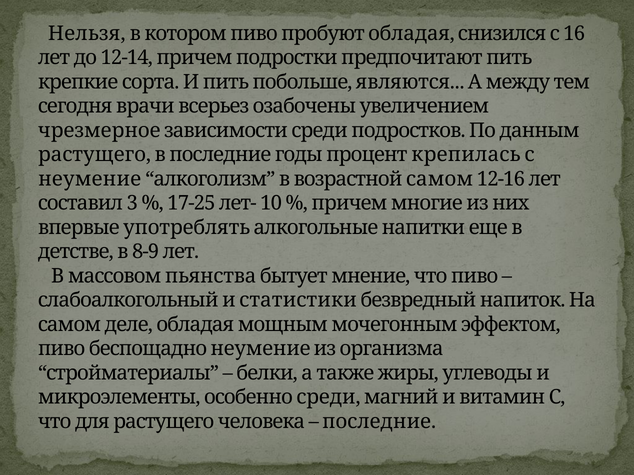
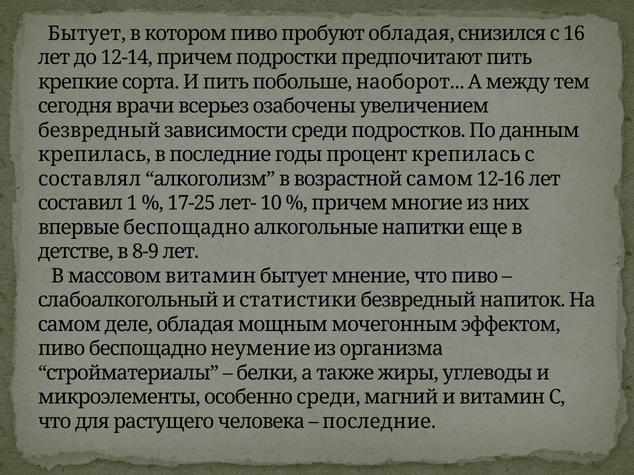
Нельзя: Нельзя -> Бытует (87, 33)
являются: являются -> наоборот (410, 82)
чрезмерное: чрезмерное -> безвредный (99, 131)
растущего: растущего -> крепилась (94, 155)
неумение: неумение -> составлял (90, 179)
3: 3 -> 1 (132, 203)
впервые употреблять: употреблять -> беспощадно (187, 228)
массовом пьянства: пьянства -> витамин (211, 276)
